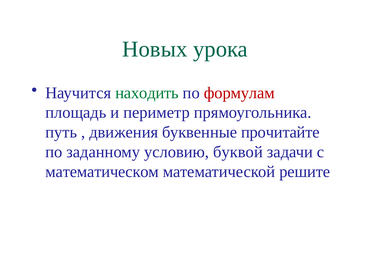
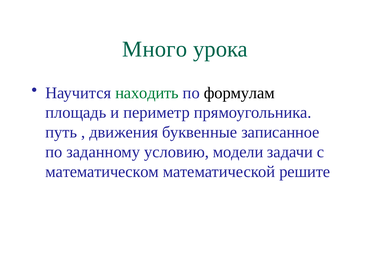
Новых: Новых -> Много (155, 49)
формулам colour: red -> black (239, 93)
прочитайте: прочитайте -> записанное (280, 133)
буквой: буквой -> модели (238, 152)
